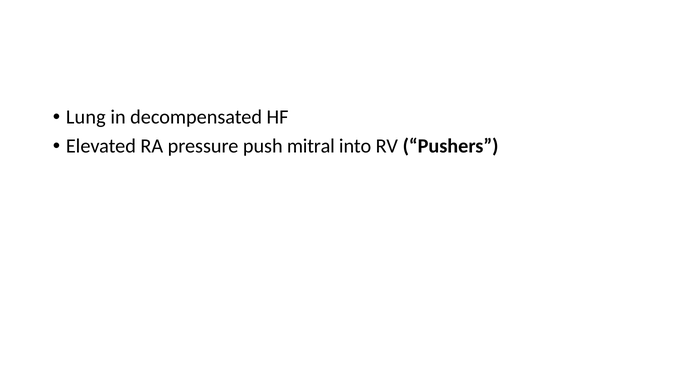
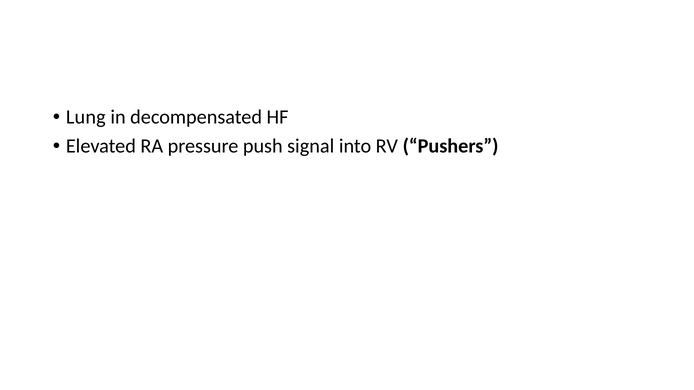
mitral: mitral -> signal (311, 146)
